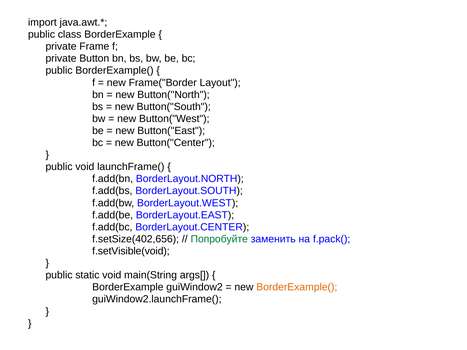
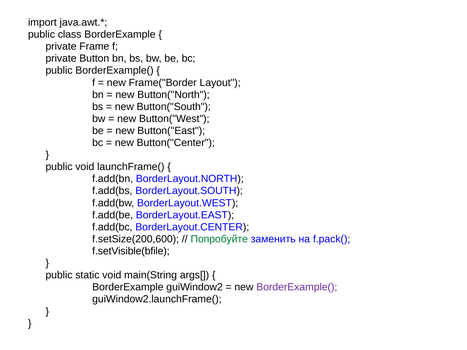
f.setSize(402,656: f.setSize(402,656 -> f.setSize(200,600 (136, 239)
f.setVisible(void: f.setVisible(void -> f.setVisible(bfile (131, 251)
BorderExample( colour: orange -> purple (297, 287)
